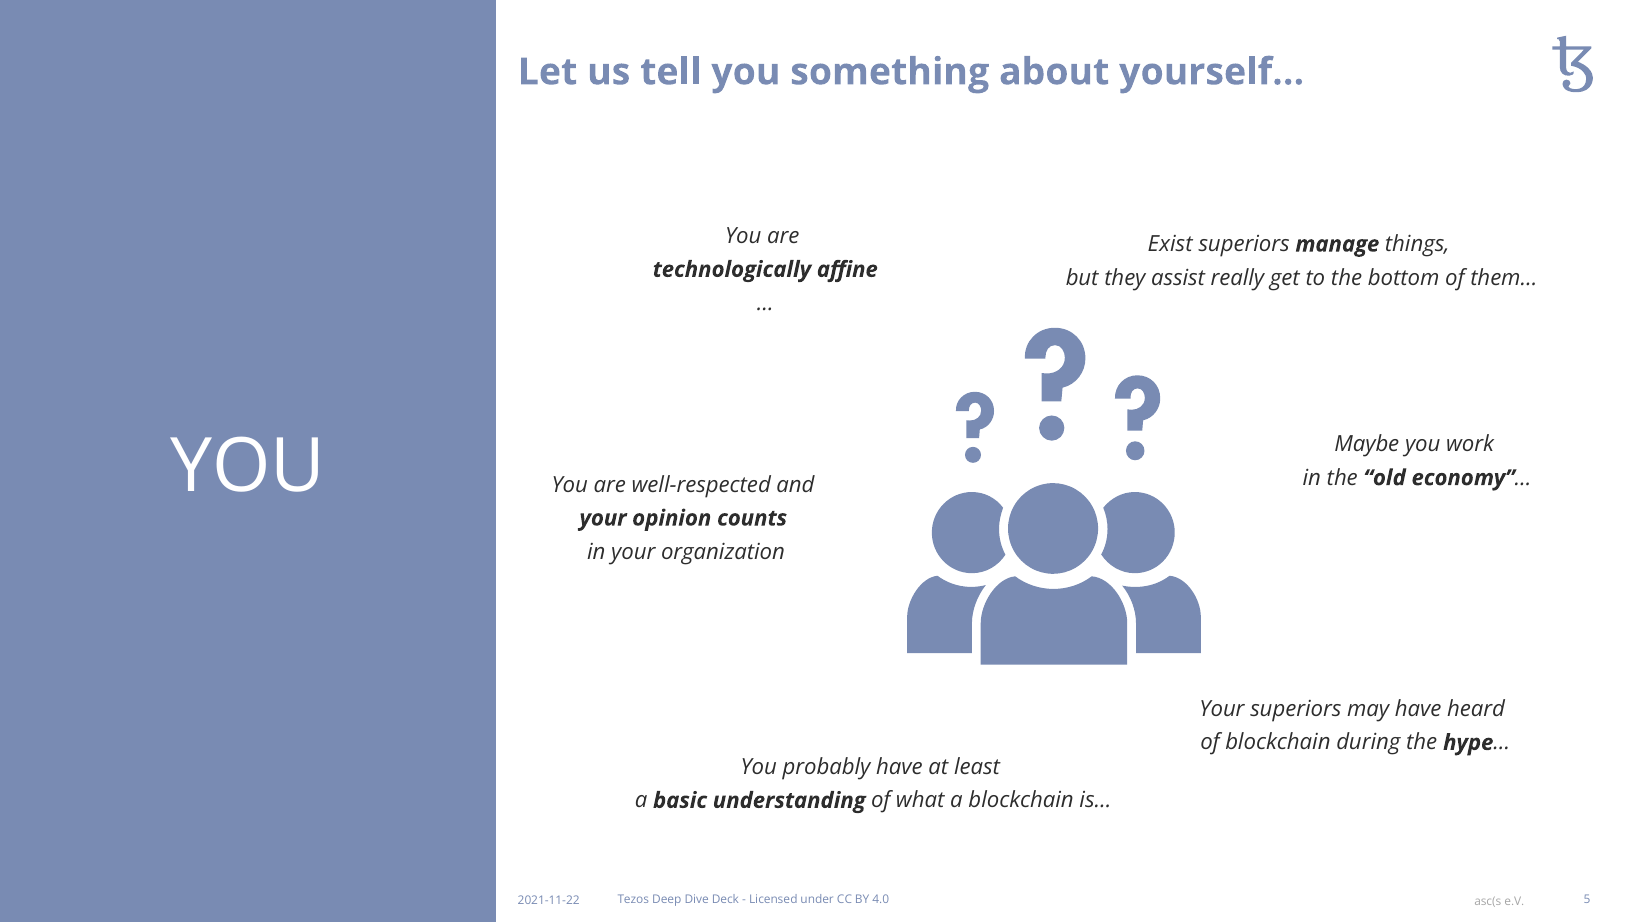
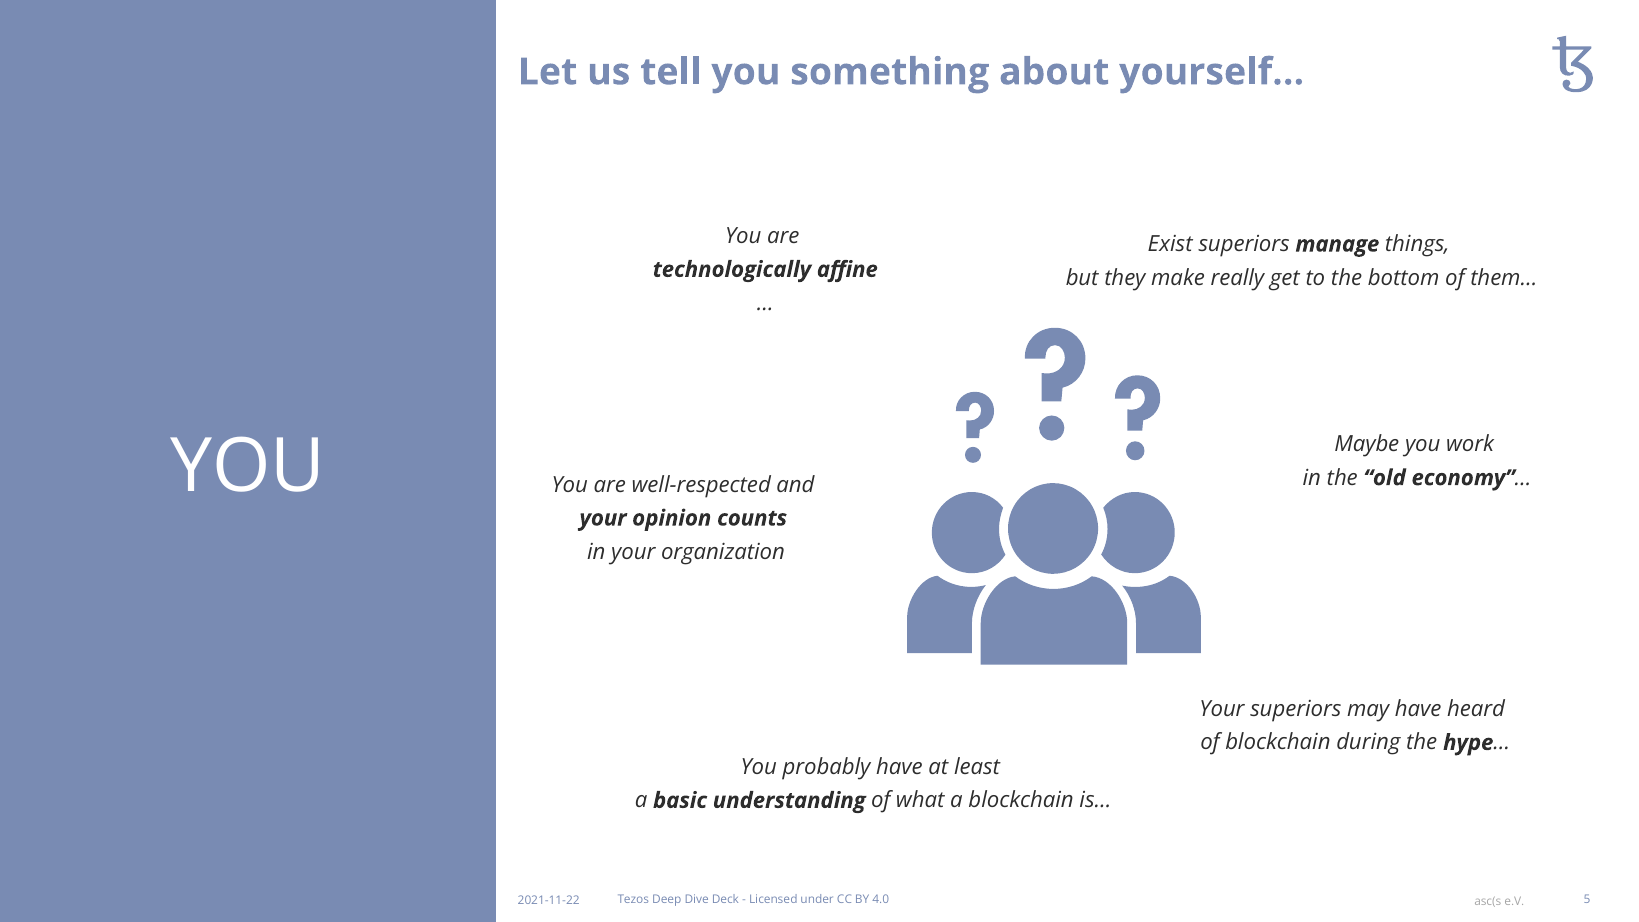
assist: assist -> make (1178, 278)
